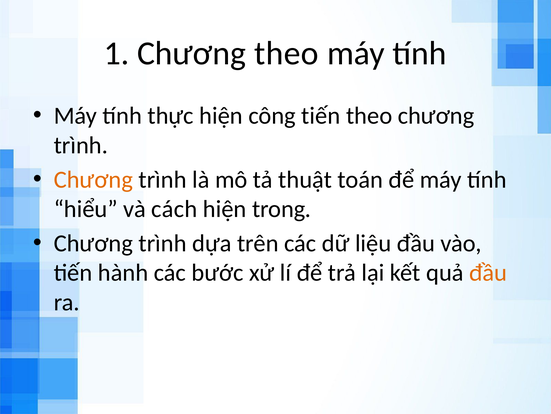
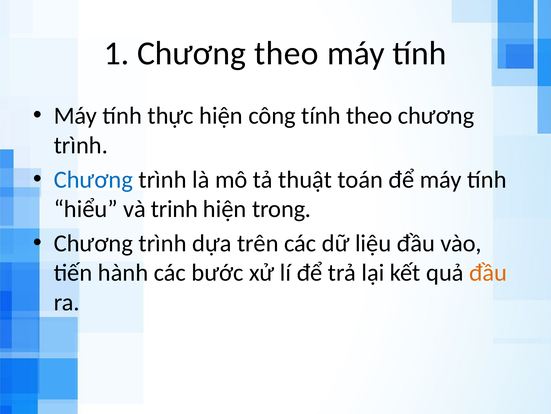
công tiến: tiến -> tính (321, 116)
Chương colour: orange -> blue (93, 179)
cách: cách -> trinh (174, 209)
